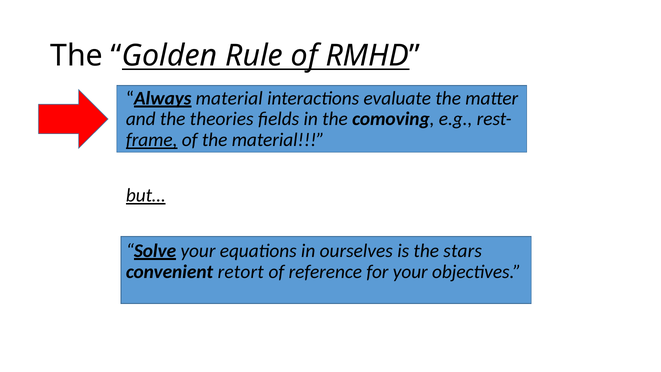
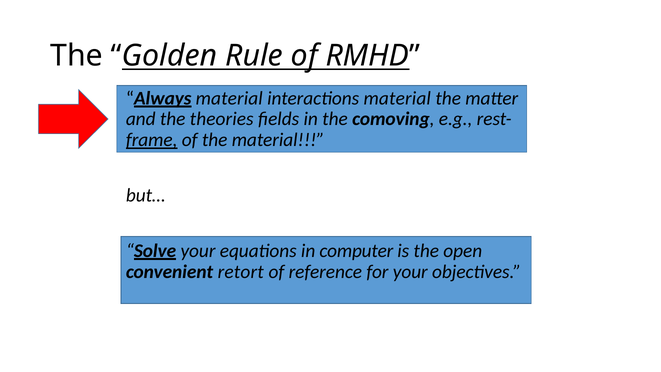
interactions evaluate: evaluate -> material (397, 98)
but… underline: present -> none (146, 195)
ourselves: ourselves -> computer (356, 251)
stars: stars -> open (463, 251)
